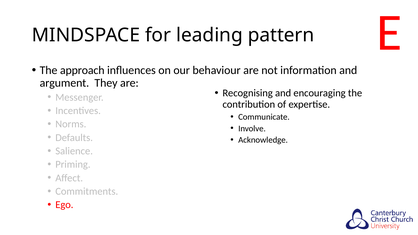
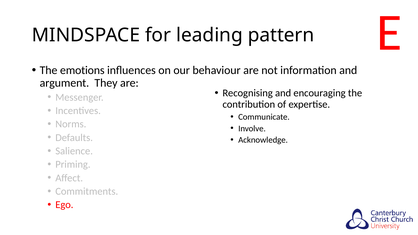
approach: approach -> emotions (82, 70)
